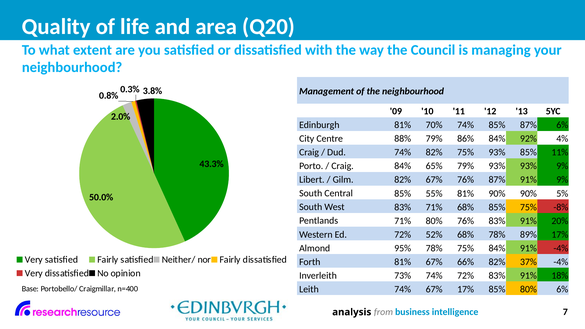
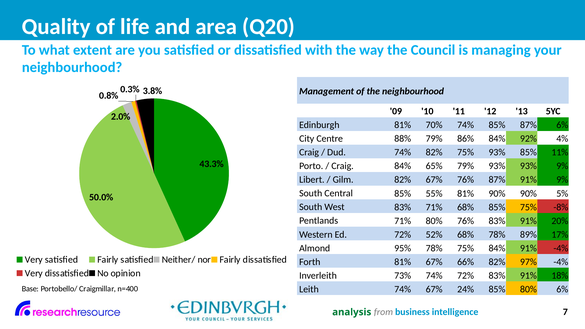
37%: 37% -> 97% (528, 262)
67% 17%: 17% -> 24% (466, 289)
analysis colour: black -> green (352, 312)
